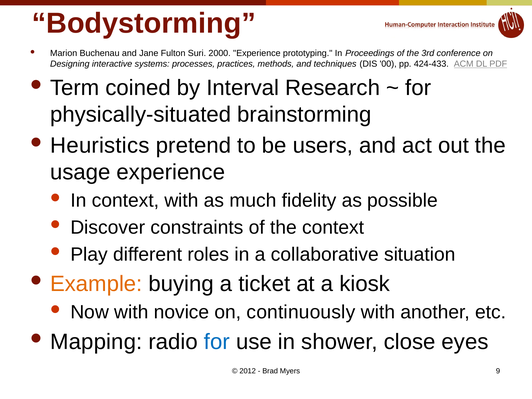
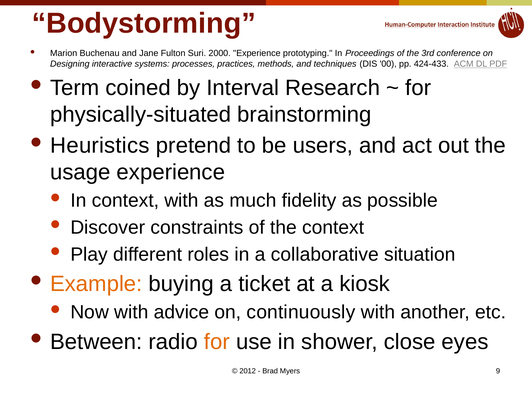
novice: novice -> advice (181, 312)
Mapping: Mapping -> Between (96, 342)
for colour: blue -> orange (217, 342)
